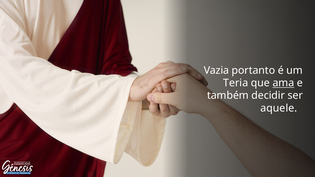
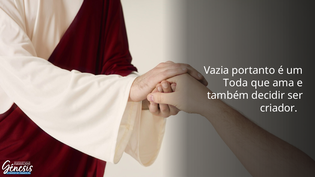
Teria: Teria -> Toda (236, 83)
ama underline: present -> none (283, 83)
aquele: aquele -> criador (279, 108)
